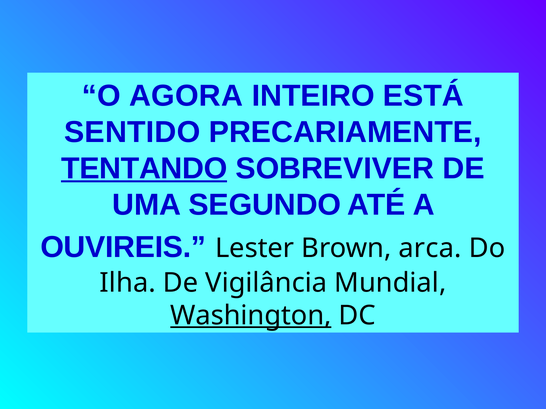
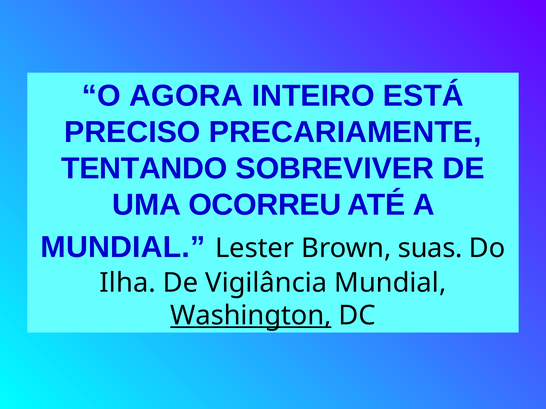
SENTIDO: SENTIDO -> PRECISO (132, 132)
TENTANDO underline: present -> none (144, 169)
SEGUNDO: SEGUNDO -> OCORREU (265, 205)
OUVIREIS: OUVIREIS -> MUNDIAL (123, 247)
arca: arca -> suas (430, 248)
